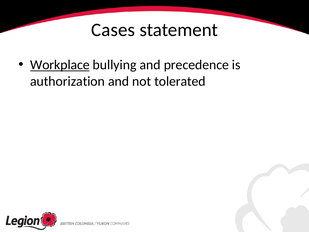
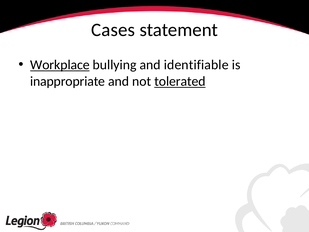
precedence: precedence -> identifiable (196, 65)
authorization: authorization -> inappropriate (68, 81)
tolerated underline: none -> present (180, 81)
